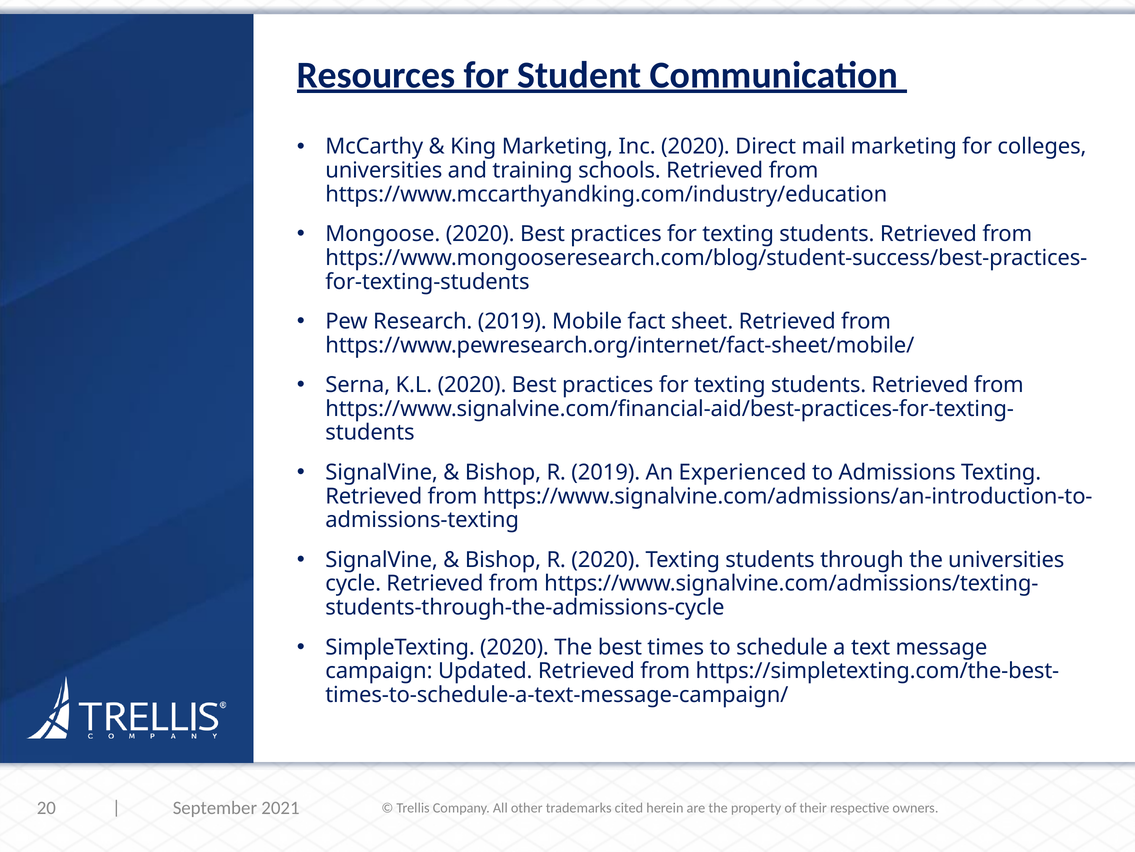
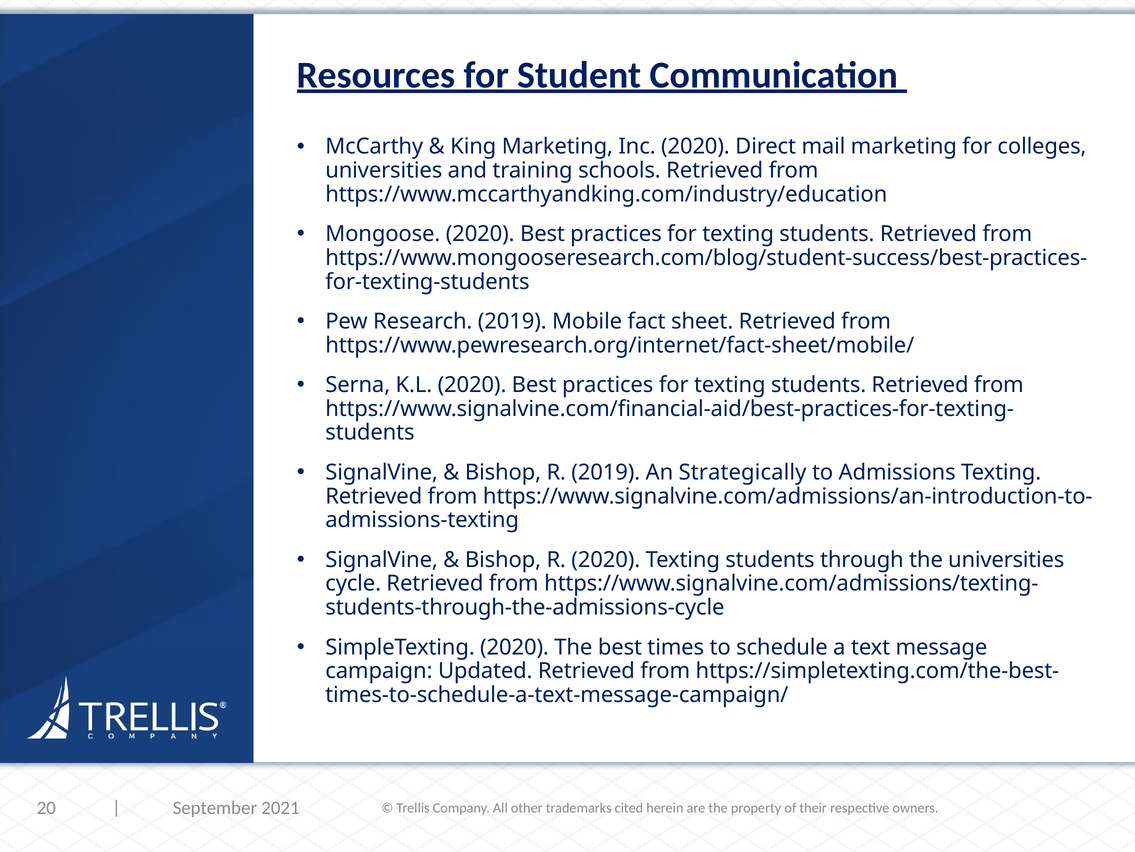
Experienced: Experienced -> Strategically (743, 472)
